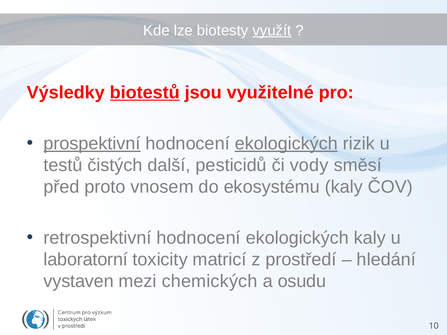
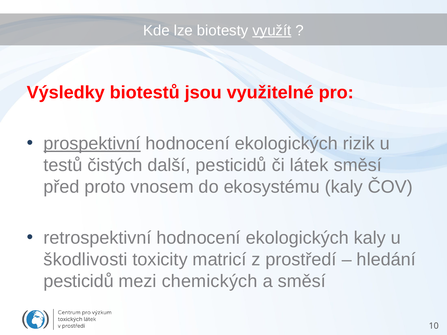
biotestů underline: present -> none (145, 93)
ekologických underline: present -> none (286, 144)
vody: vody -> látek (309, 165)
laboratorní: laboratorní -> škodlivosti (86, 260)
vystaven: vystaven -> pesticidů (79, 281)
a osudu: osudu -> směsí (302, 281)
